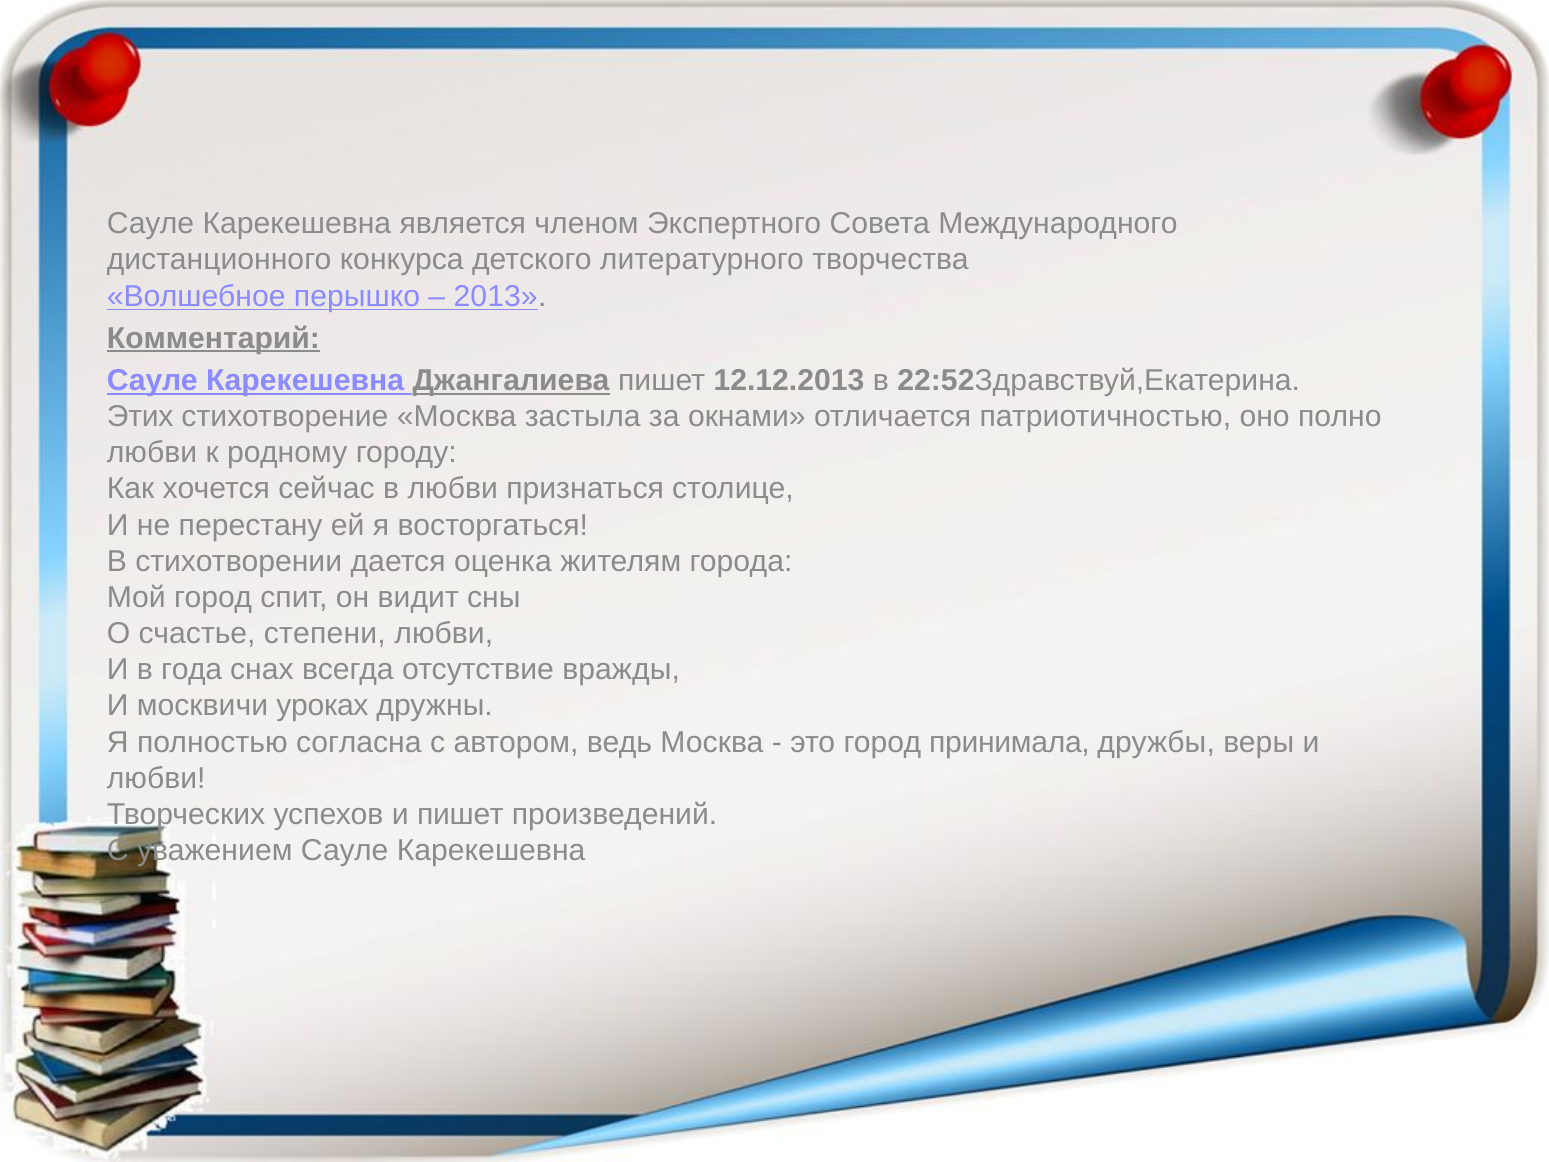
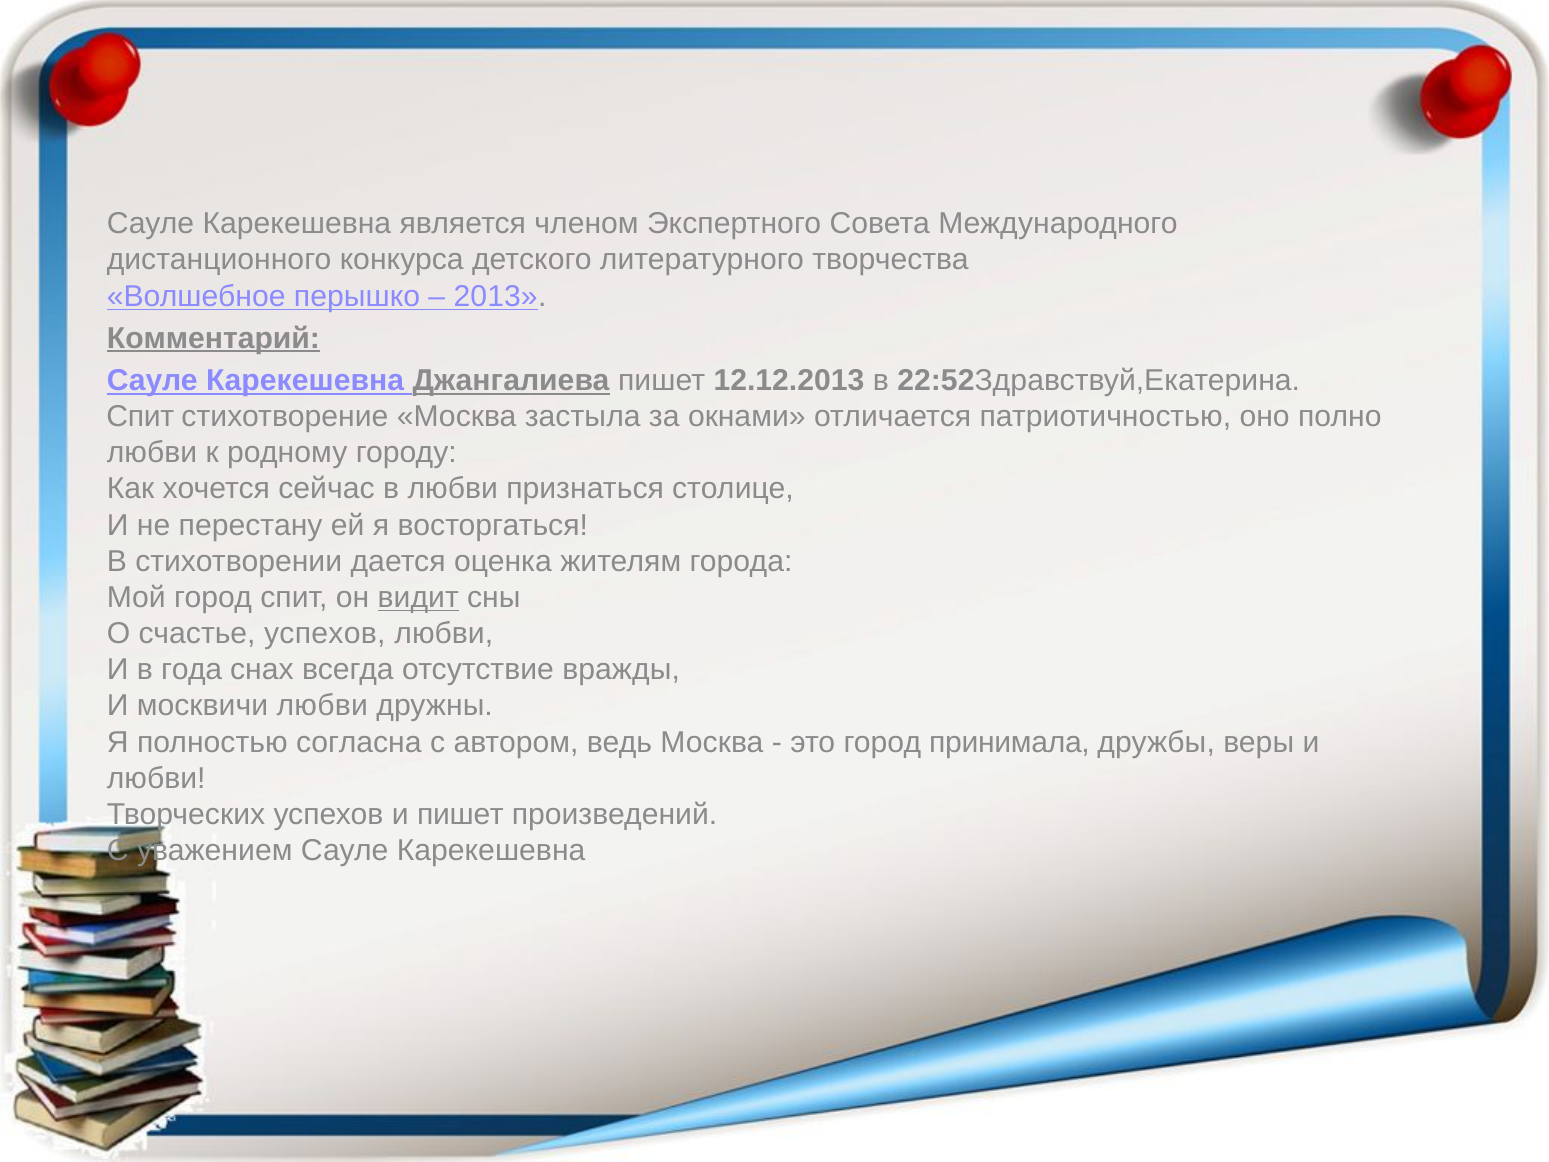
Этих: Этих -> Спит (140, 417)
видит underline: none -> present (418, 597)
счастье степени: степени -> успехов (325, 634)
москвичи уроках: уроках -> любви (322, 706)
